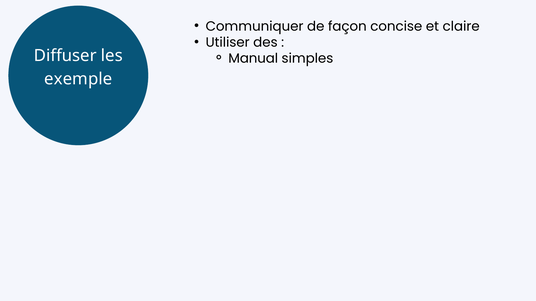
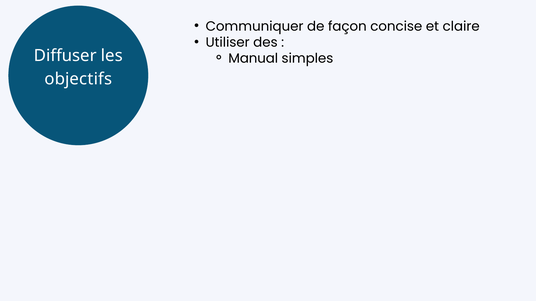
exemple: exemple -> objectifs (78, 79)
